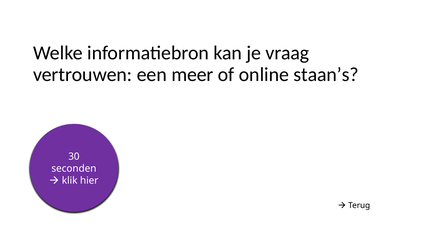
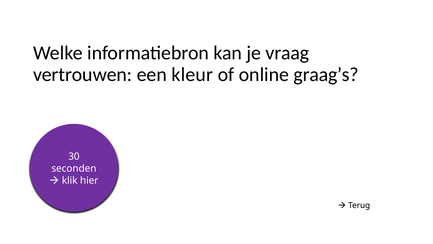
meer: meer -> kleur (192, 74)
staan’s: staan’s -> graag’s (326, 74)
